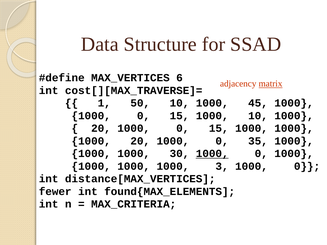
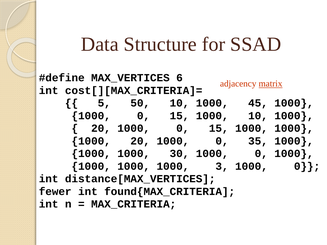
cost[][MAX_TRAVERSE]=: cost[][MAX_TRAVERSE]= -> cost[][MAX_CRITERIA]= (134, 91)
1: 1 -> 5 (104, 103)
1000 underline: present -> none (212, 154)
found{MAX_ELEMENTS: found{MAX_ELEMENTS -> found{MAX_CRITERIA (170, 192)
